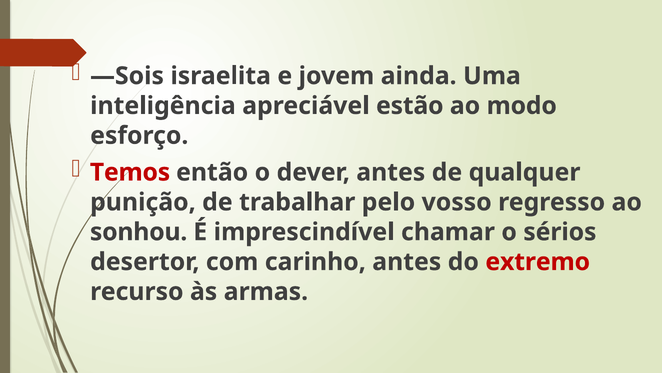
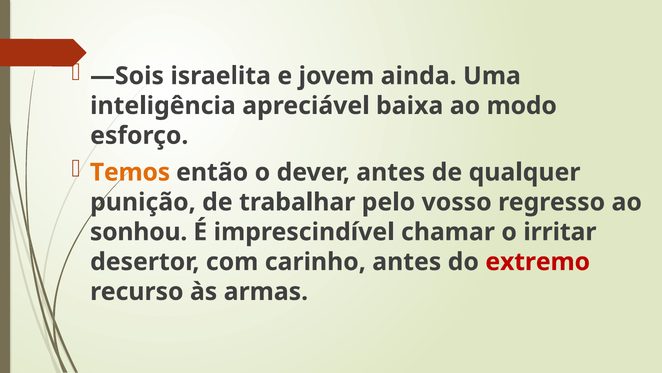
estão: estão -> baixa (410, 106)
Temos colour: red -> orange (130, 172)
sérios: sérios -> irritar (560, 232)
